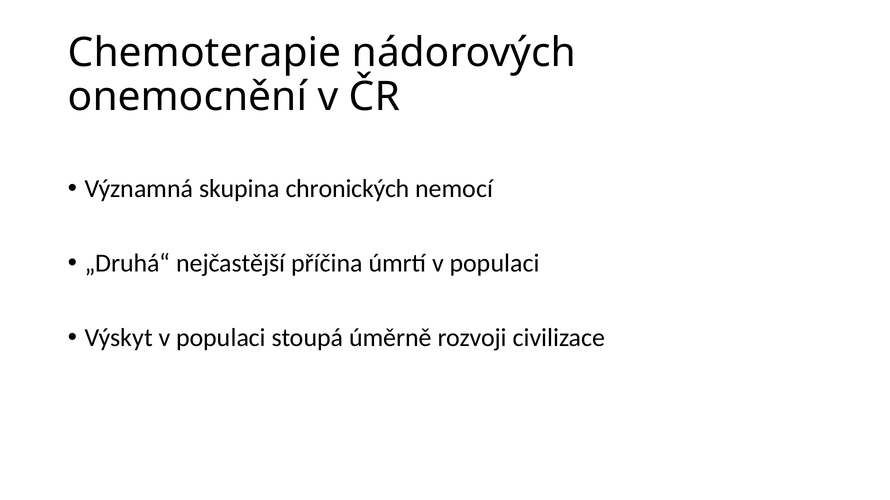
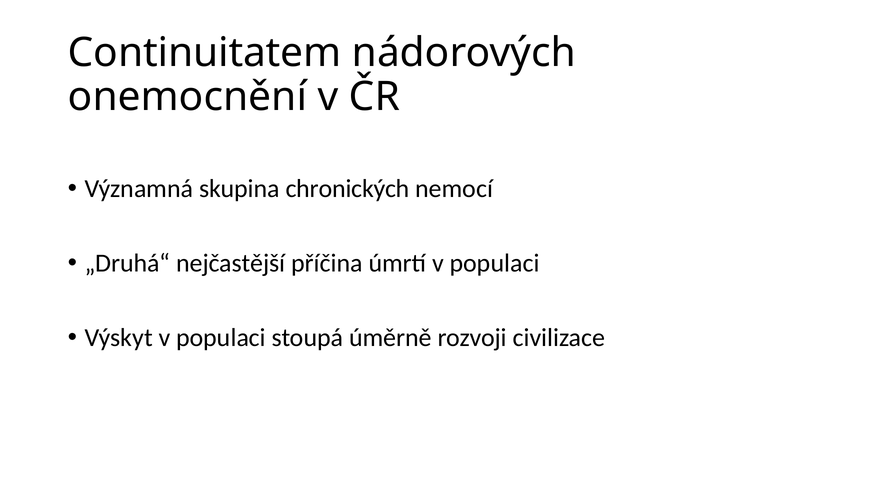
Chemoterapie: Chemoterapie -> Continuitatem (205, 53)
